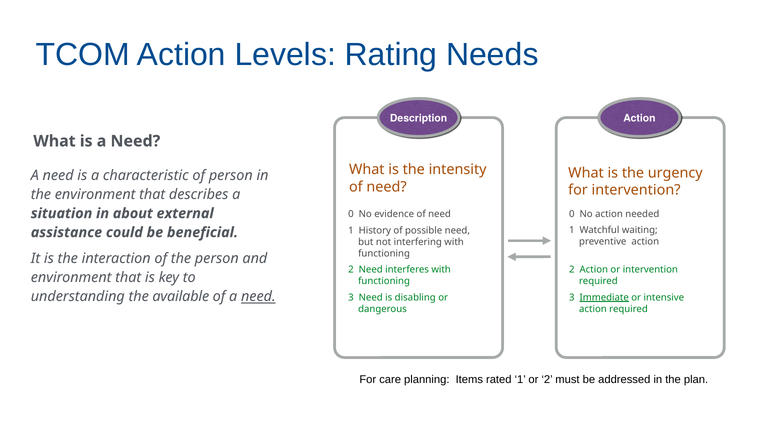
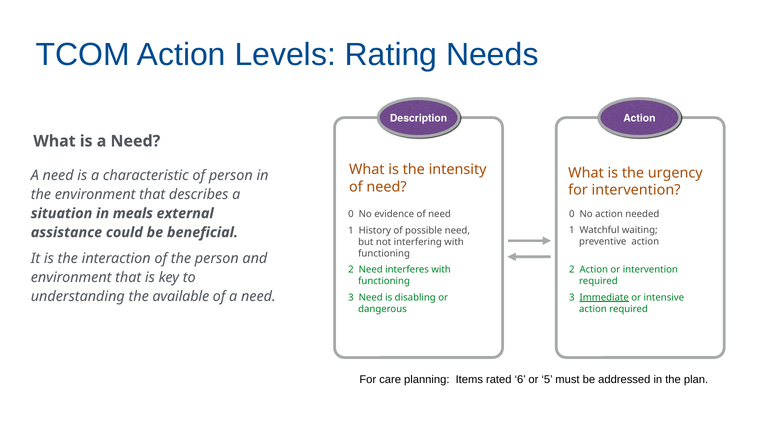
about: about -> meals (133, 213)
need underline: present -> none (258, 297)
rated 1: 1 -> 6 (520, 380)
or 2: 2 -> 5 (547, 380)
